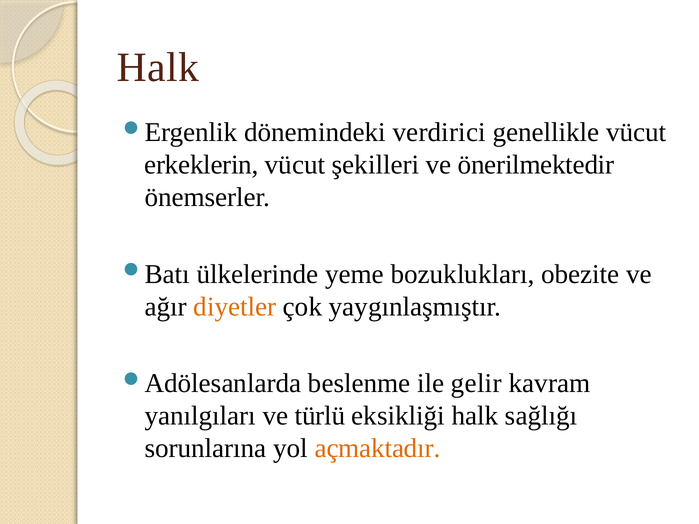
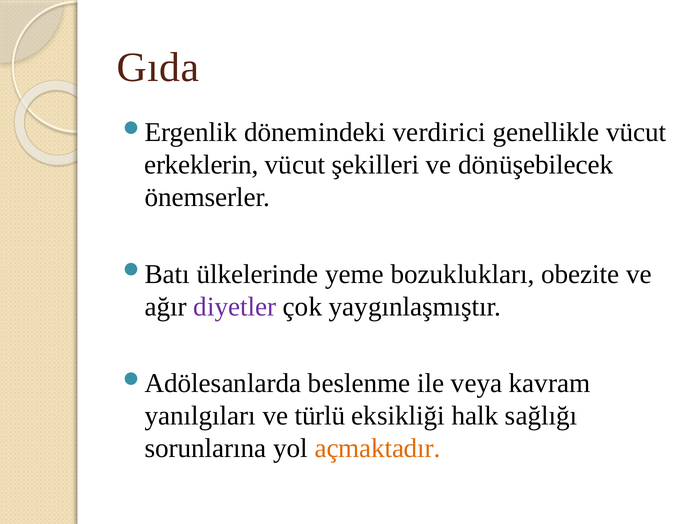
Halk: Halk -> Gıda (158, 68)
önerilmektedir: önerilmektedir -> dönüşebilecek (536, 165)
diyetler colour: orange -> purple (235, 307)
gelir: gelir -> veya (477, 384)
